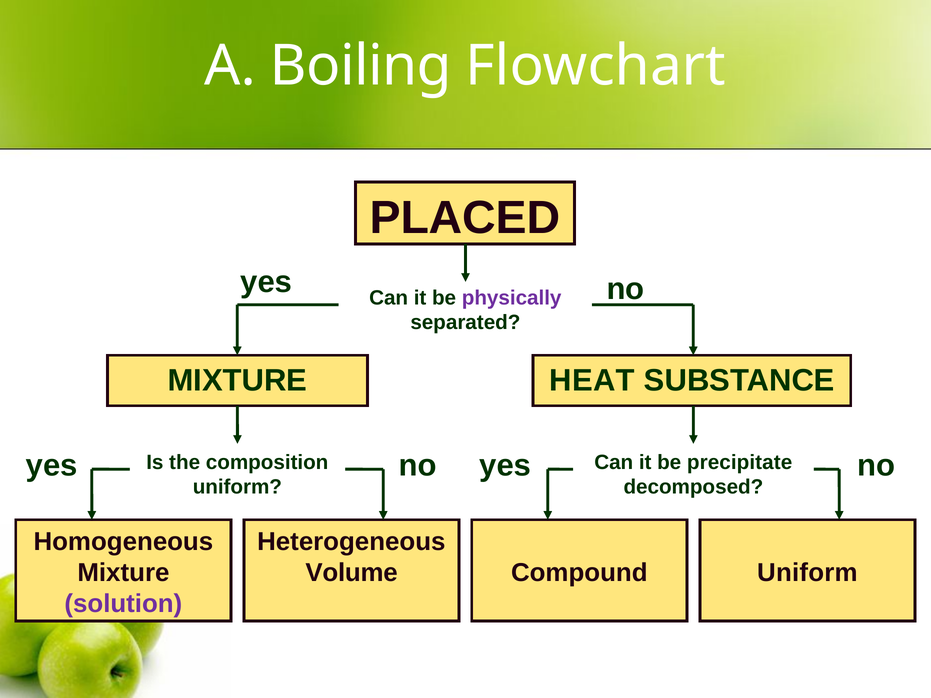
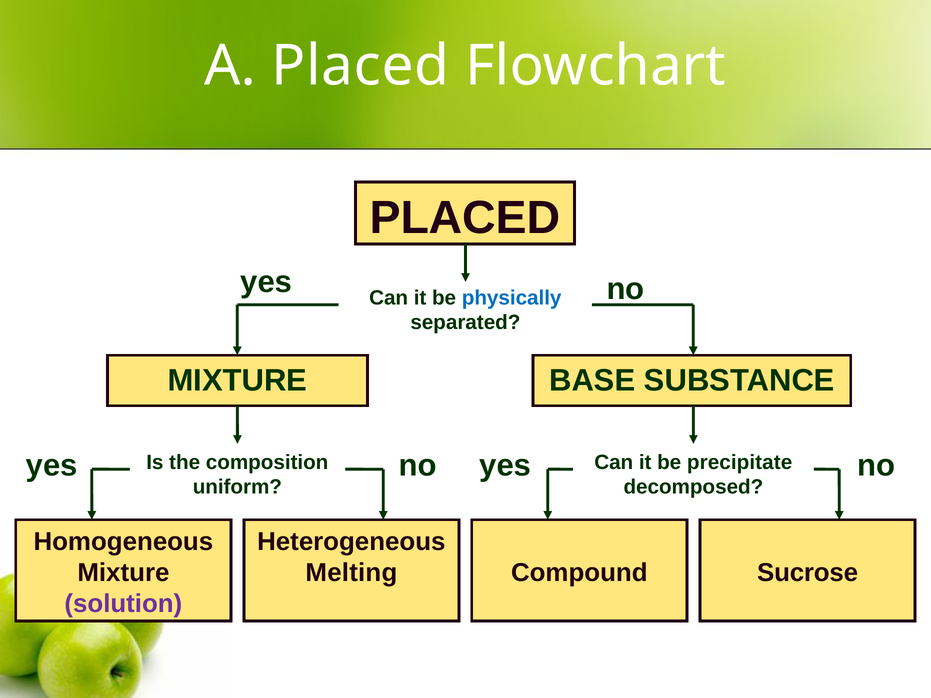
A Boiling: Boiling -> Placed (360, 66)
physically colour: purple -> blue (512, 298)
HEAT: HEAT -> BASE (592, 381)
Volume: Volume -> Melting (351, 573)
Compound Uniform: Uniform -> Sucrose (808, 573)
